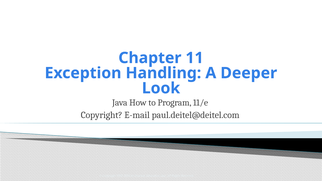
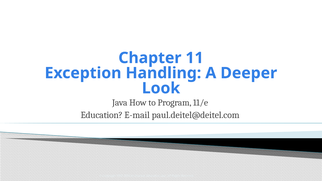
Copyright: Copyright -> Education (102, 115)
